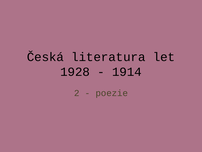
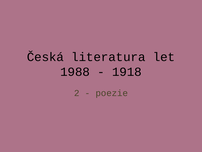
1928: 1928 -> 1988 (75, 72)
1914: 1914 -> 1918 (127, 72)
